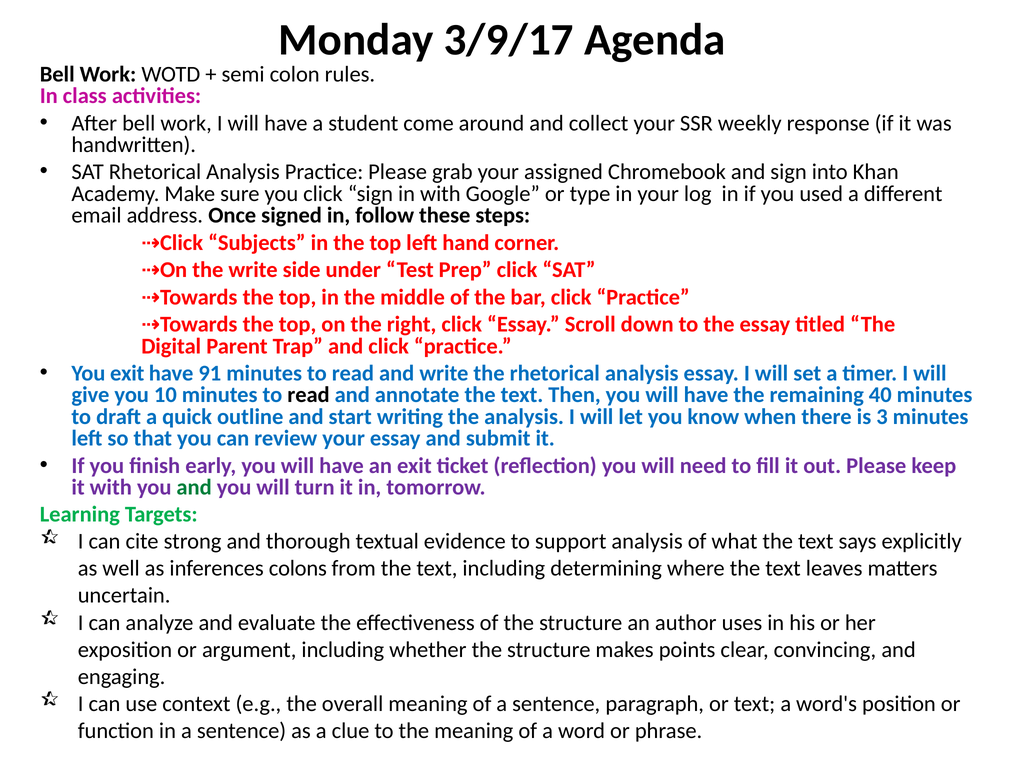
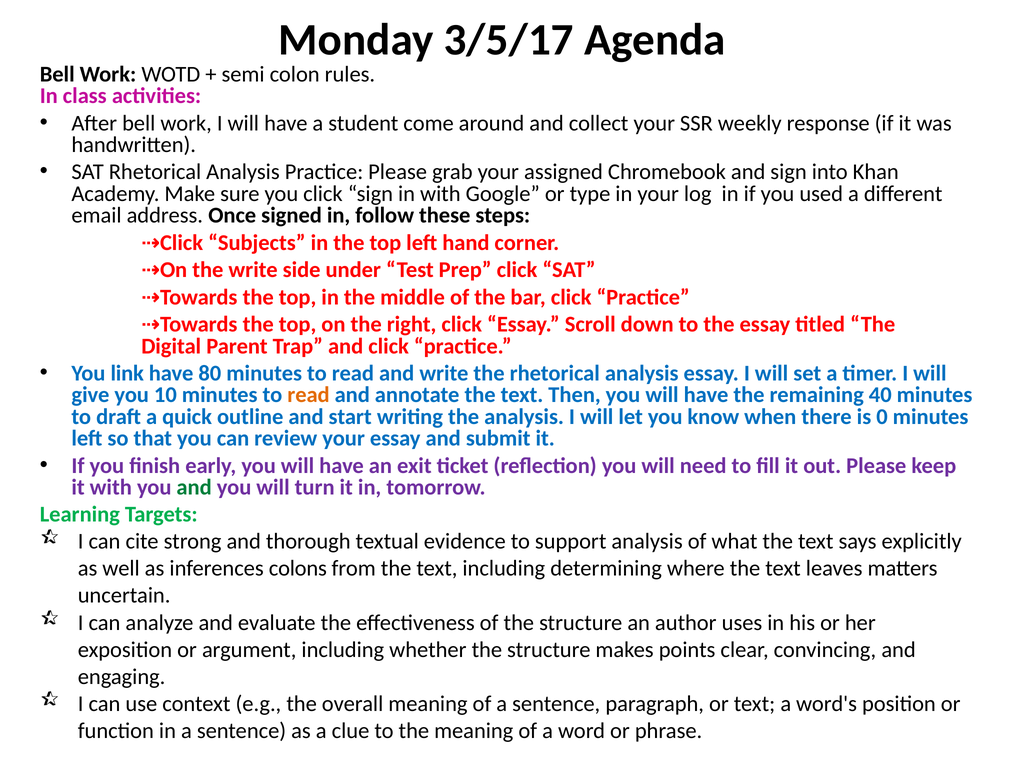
3/9/17: 3/9/17 -> 3/5/17 (509, 40)
You exit: exit -> link (127, 374)
91: 91 -> 80 (210, 374)
read colour: black -> orange (309, 395)
3: 3 -> 0 (882, 417)
